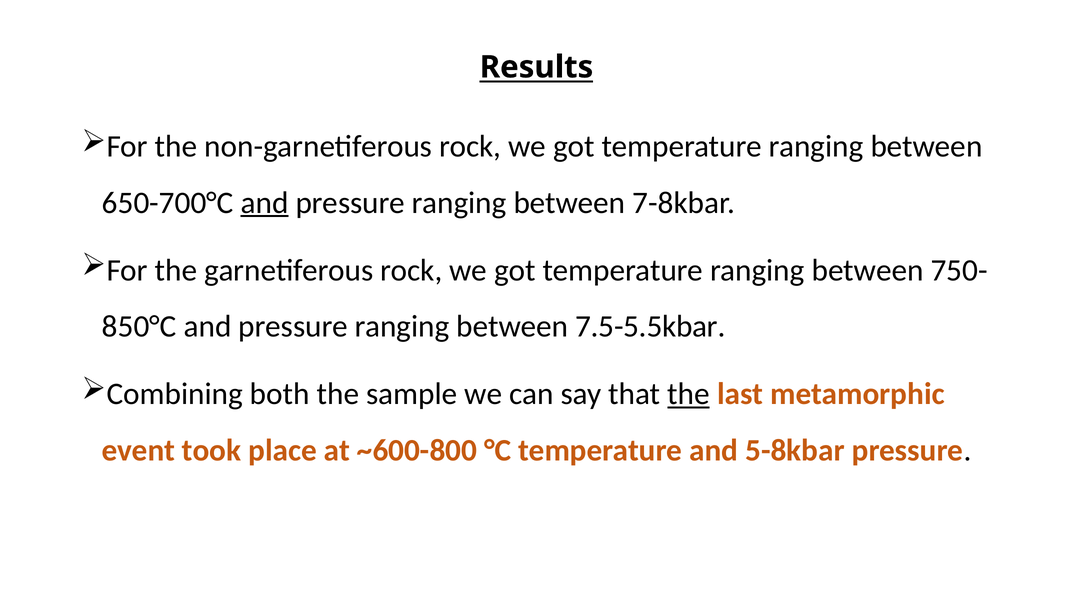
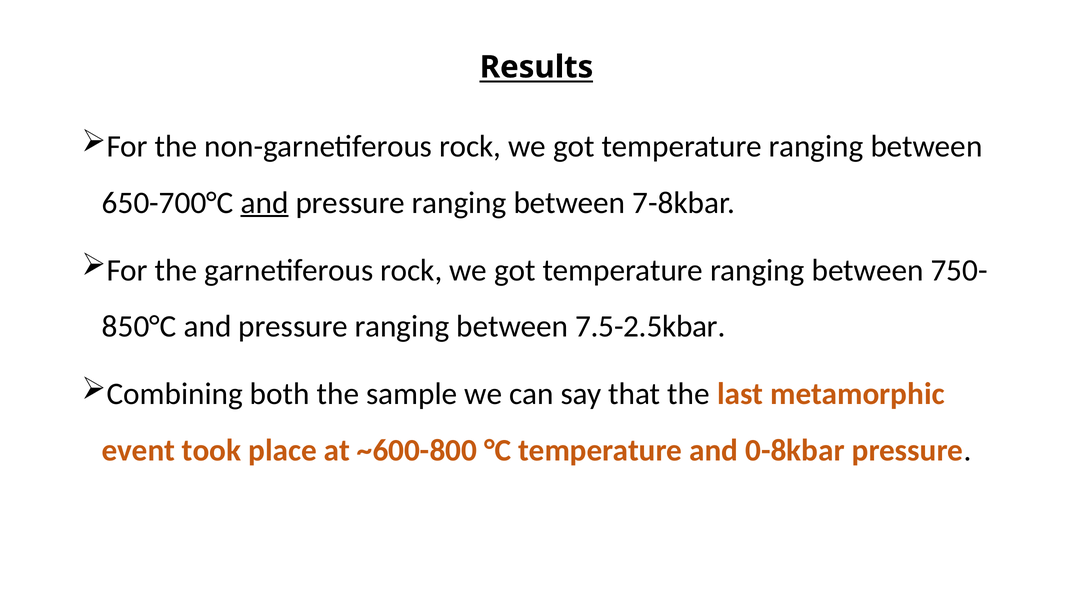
7.5-5.5kbar: 7.5-5.5kbar -> 7.5-2.5kbar (650, 327)
the underline: present -> none (689, 394)
5-8kbar: 5-8kbar -> 0-8kbar (795, 451)
